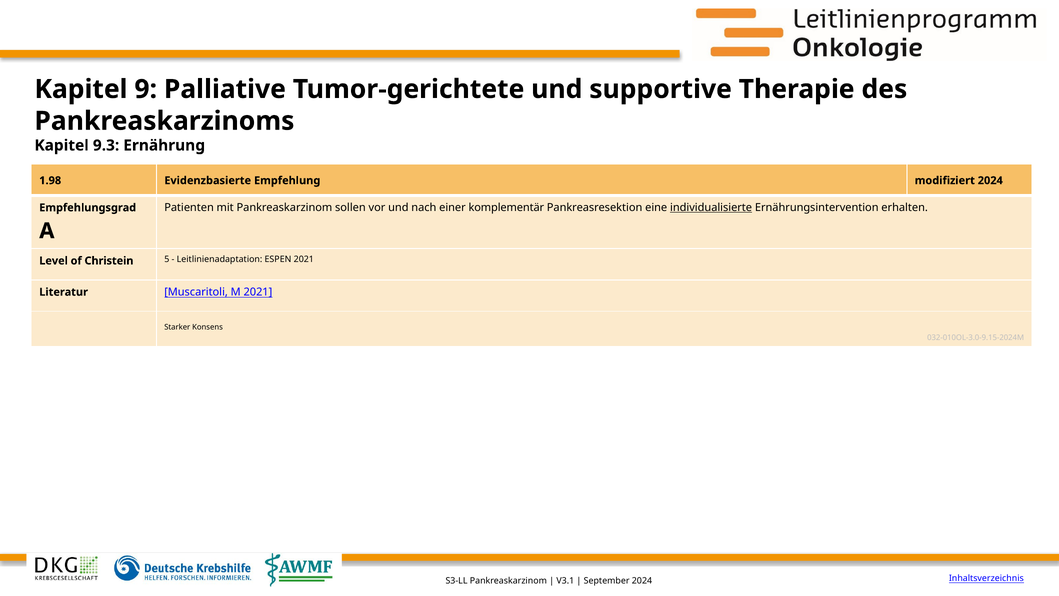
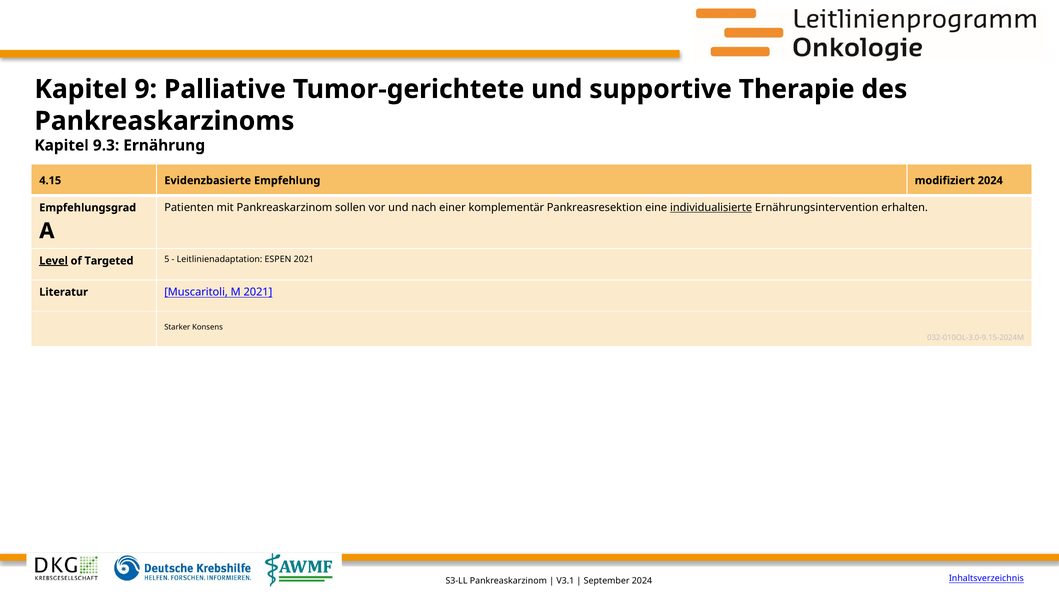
1.98: 1.98 -> 4.15 (50, 180)
Level underline: none -> present (54, 261)
Christein: Christein -> Targeted (109, 261)
